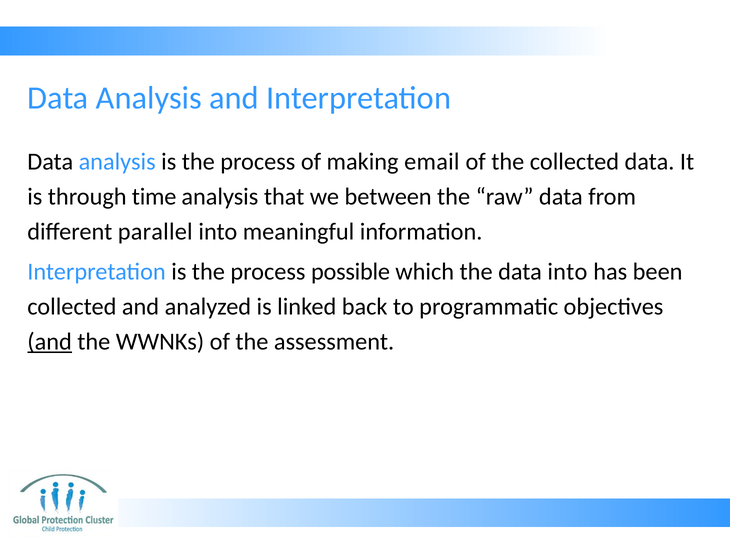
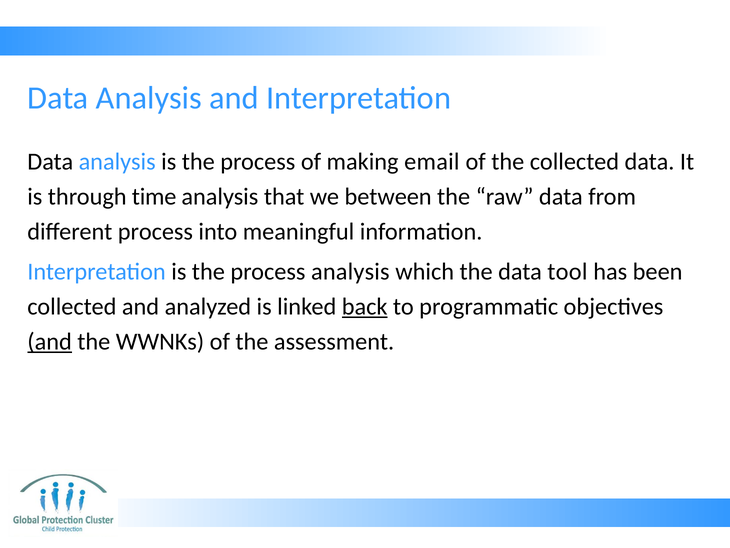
different parallel: parallel -> process (155, 232)
process possible: possible -> analysis (350, 271)
data into: into -> tool (567, 271)
back underline: none -> present (365, 307)
